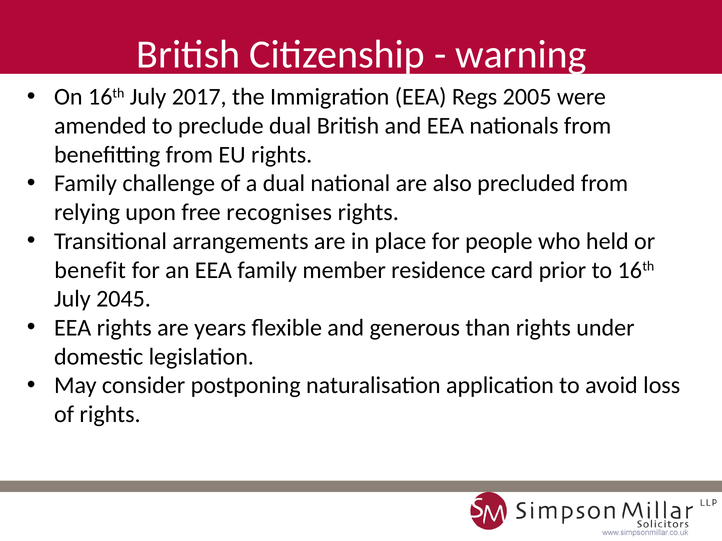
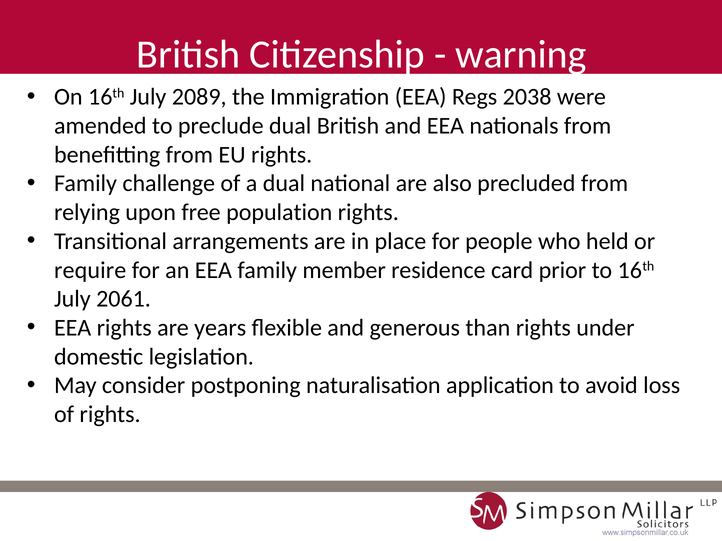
2017: 2017 -> 2089 (199, 97)
2005: 2005 -> 2038 (527, 97)
recognises: recognises -> population (279, 213)
benefit: benefit -> require (90, 270)
2045: 2045 -> 2061 (124, 299)
